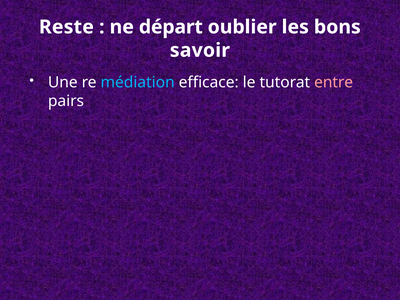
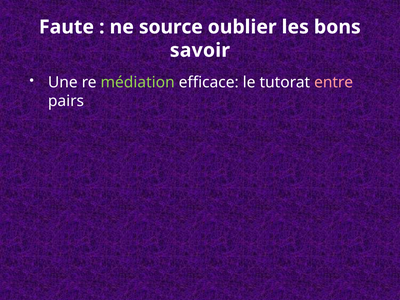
Reste: Reste -> Faute (66, 27)
départ: départ -> source (171, 27)
médiation colour: light blue -> light green (138, 82)
